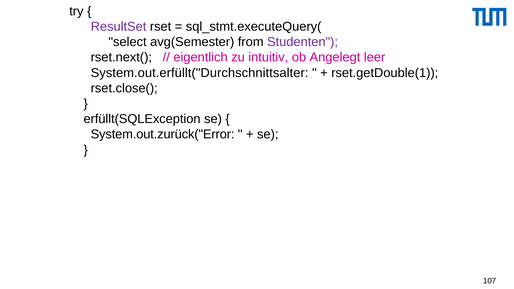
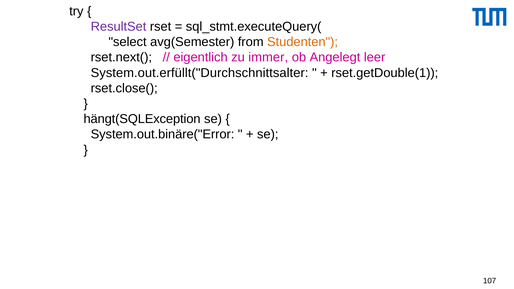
Studenten colour: purple -> orange (303, 42)
intuitiv: intuitiv -> immer (268, 57)
erfüllt(SQLException: erfüllt(SQLException -> hängt(SQLException (142, 119)
System.out.zurück("Error: System.out.zurück("Error -> System.out.binäre("Error (163, 134)
